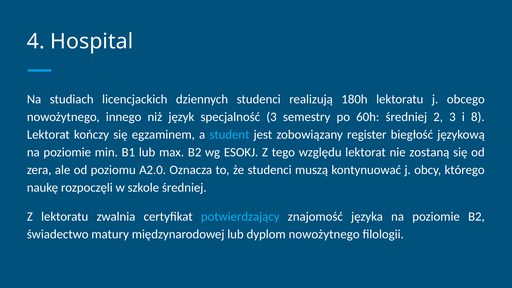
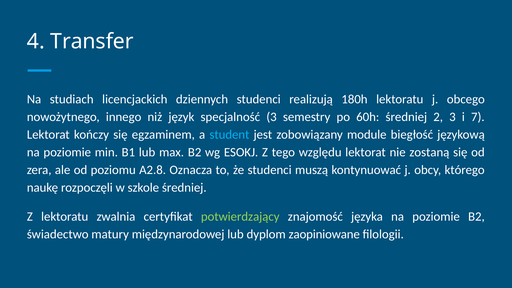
Hospital: Hospital -> Transfer (92, 41)
8: 8 -> 7 (478, 117)
register: register -> module (367, 135)
A2.0: A2.0 -> A2.8 (153, 170)
potwierdzający colour: light blue -> light green (240, 217)
dyplom nowożytnego: nowożytnego -> zaopiniowane (324, 234)
